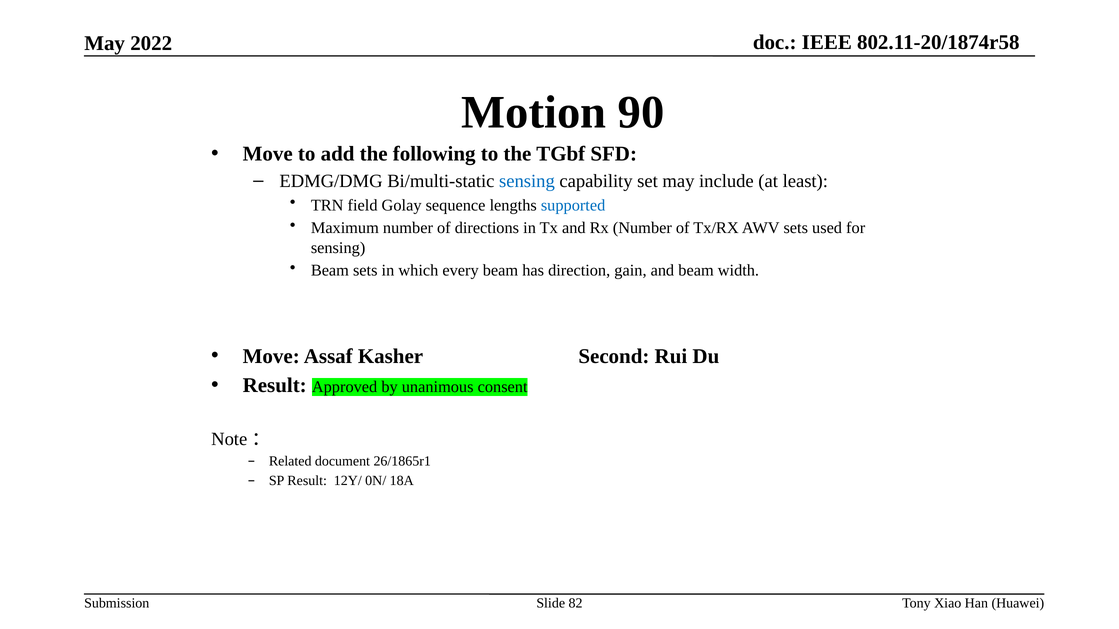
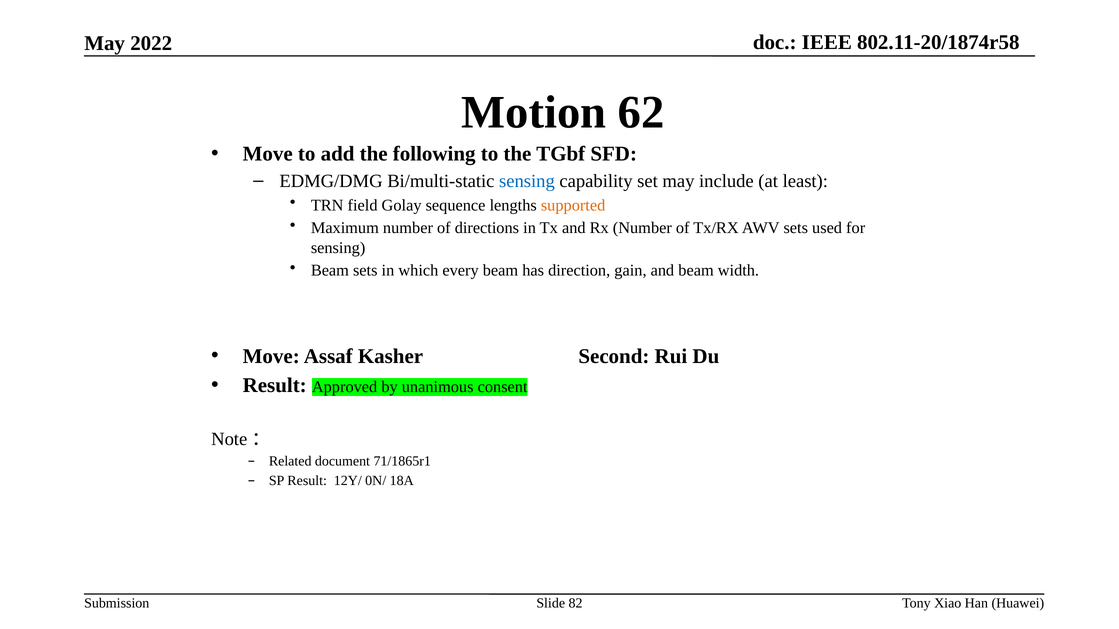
90: 90 -> 62 (641, 112)
supported colour: blue -> orange (573, 205)
26/1865r1: 26/1865r1 -> 71/1865r1 (402, 461)
